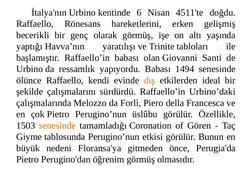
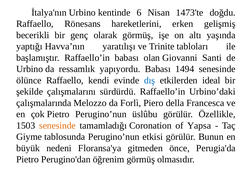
4511'te: 4511'te -> 1473'te (190, 13)
dış colour: orange -> blue (150, 80)
Gören: Gören -> Yapsa (199, 126)
